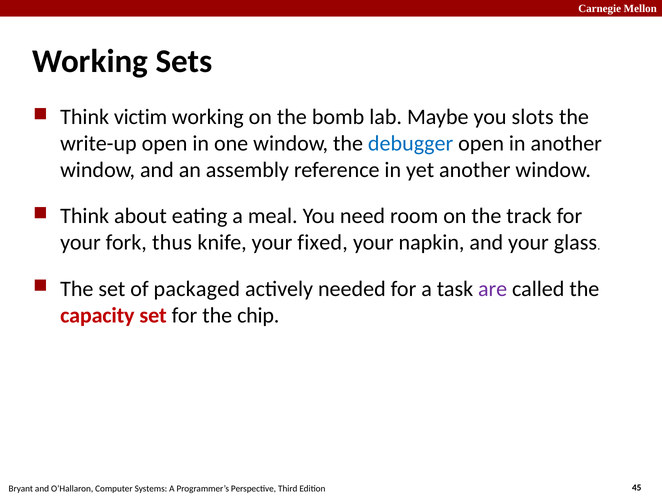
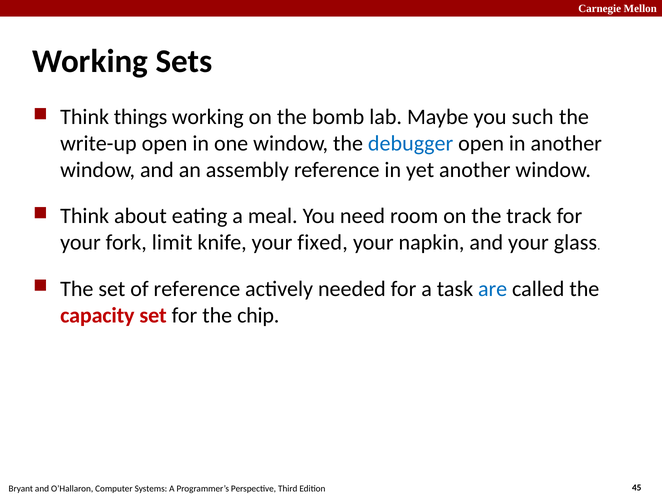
victim: victim -> things (141, 117)
slots: slots -> such (533, 117)
thus: thus -> limit (172, 243)
of packaged: packaged -> reference (197, 289)
are colour: purple -> blue (493, 289)
